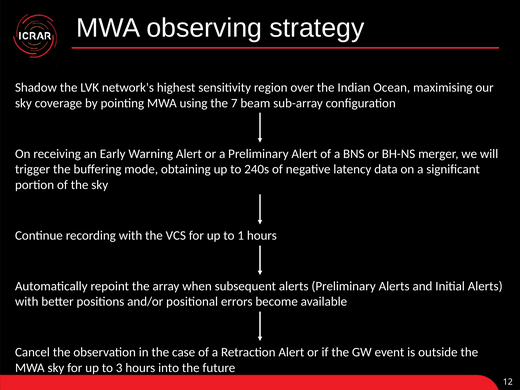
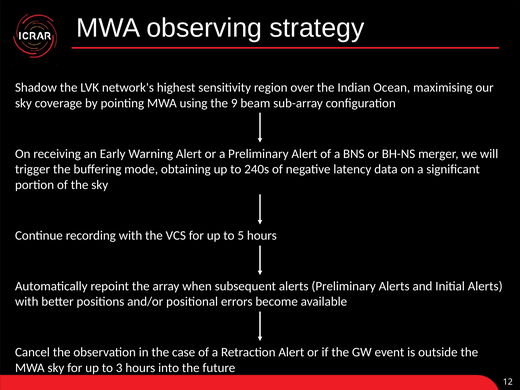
7: 7 -> 9 (234, 103)
1: 1 -> 5 (241, 236)
